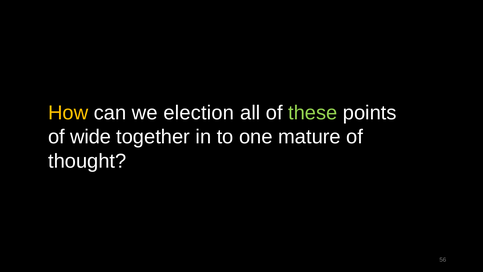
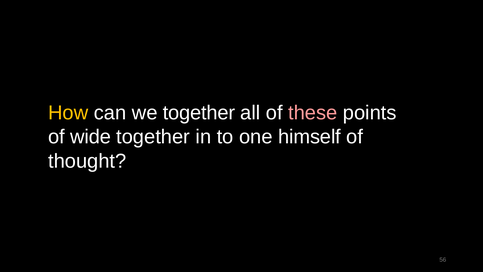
we election: election -> together (199, 113)
these colour: light green -> pink (313, 113)
mature: mature -> himself (310, 137)
